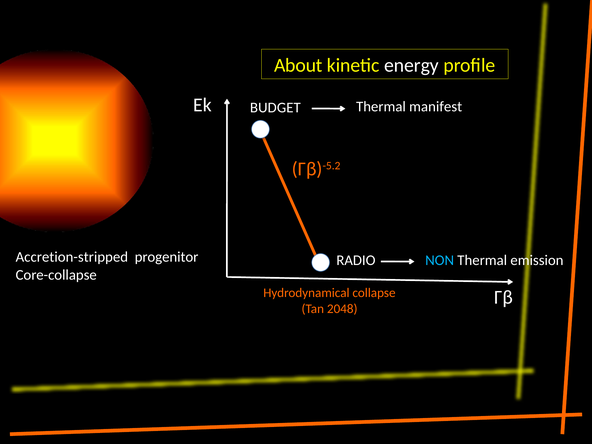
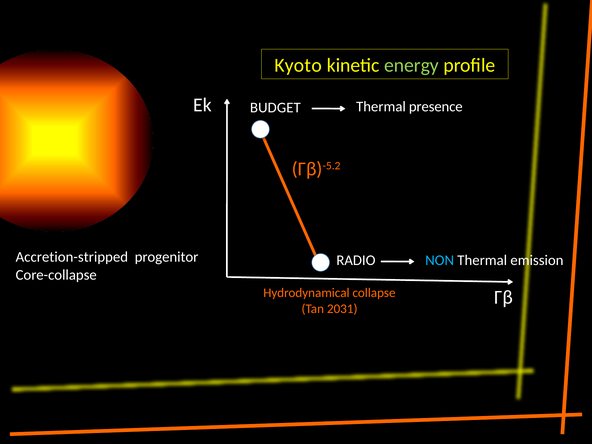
About: About -> Kyoto (298, 65)
energy colour: white -> light green (411, 65)
manifest: manifest -> presence (436, 107)
2048: 2048 -> 2031 (342, 309)
